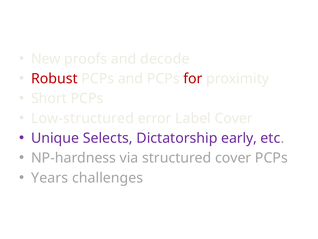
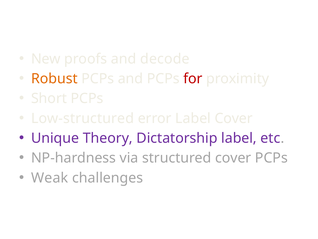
Robust colour: red -> orange (54, 79)
Selects: Selects -> Theory (108, 138)
Dictatorship early: early -> label (239, 138)
Years: Years -> Weak (50, 178)
